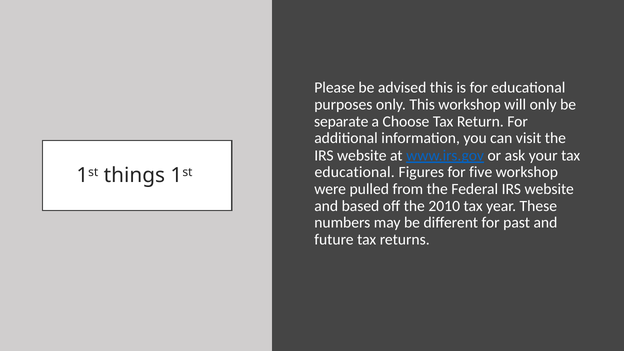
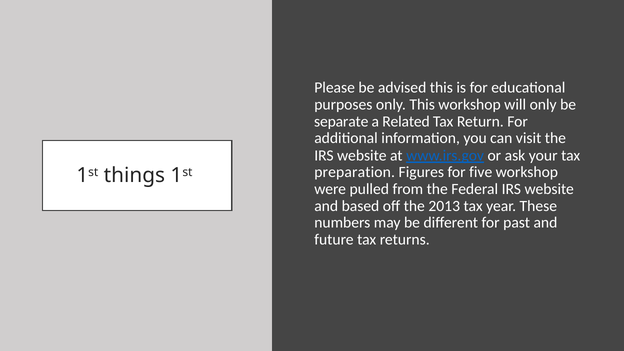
Choose: Choose -> Related (406, 121)
educational: educational -> preparation (355, 172)
2010: 2010 -> 2013 (444, 206)
